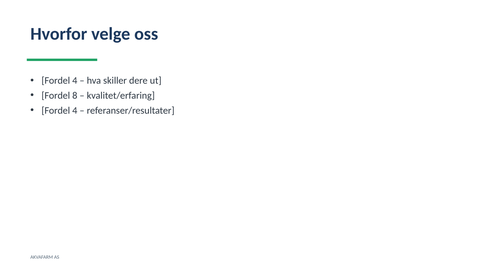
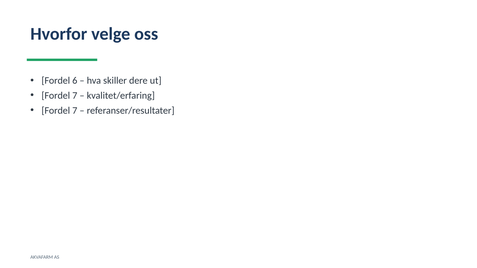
4: 4 -> 6 (75, 81)
8: 8 -> 7 (75, 96)
4: 4 -> 7 (75, 111)
